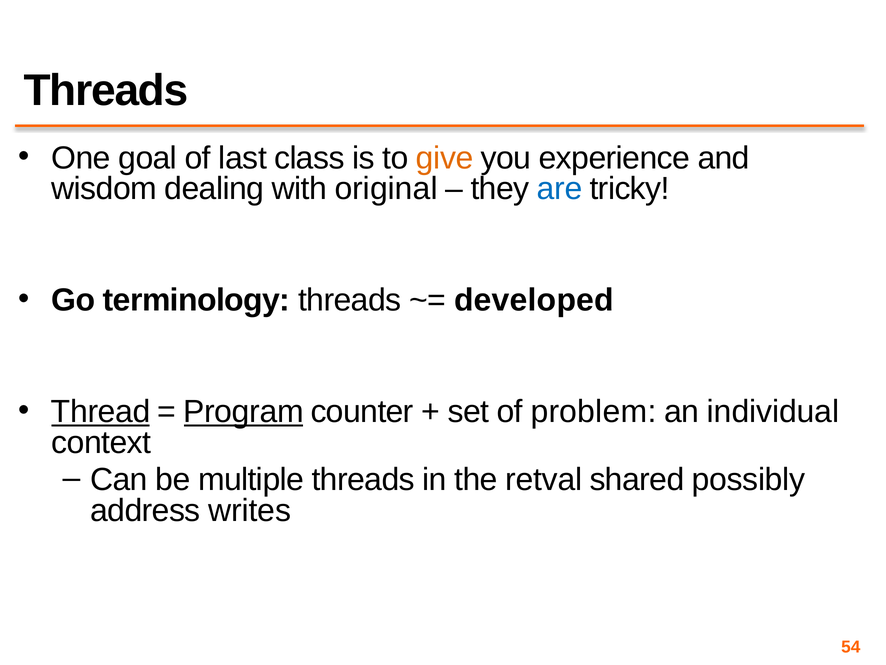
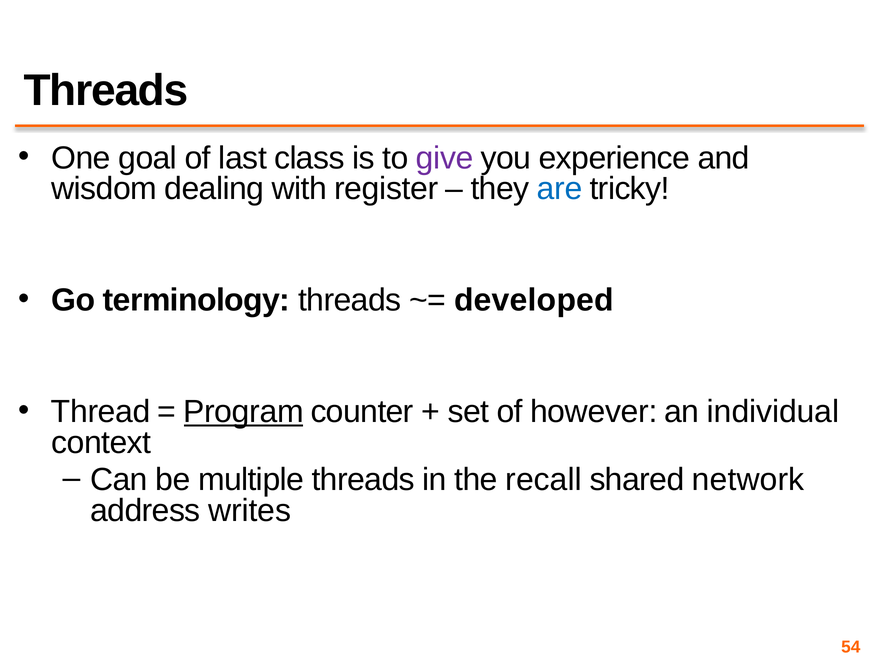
give colour: orange -> purple (445, 158)
original: original -> register (386, 189)
Thread underline: present -> none (101, 412)
problem: problem -> however (594, 412)
retval: retval -> recall (544, 479)
possibly: possibly -> network (748, 479)
